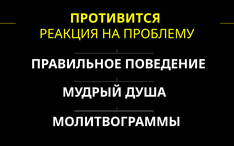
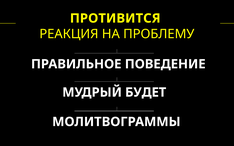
ДУША: ДУША -> БУДЕТ (146, 93)
